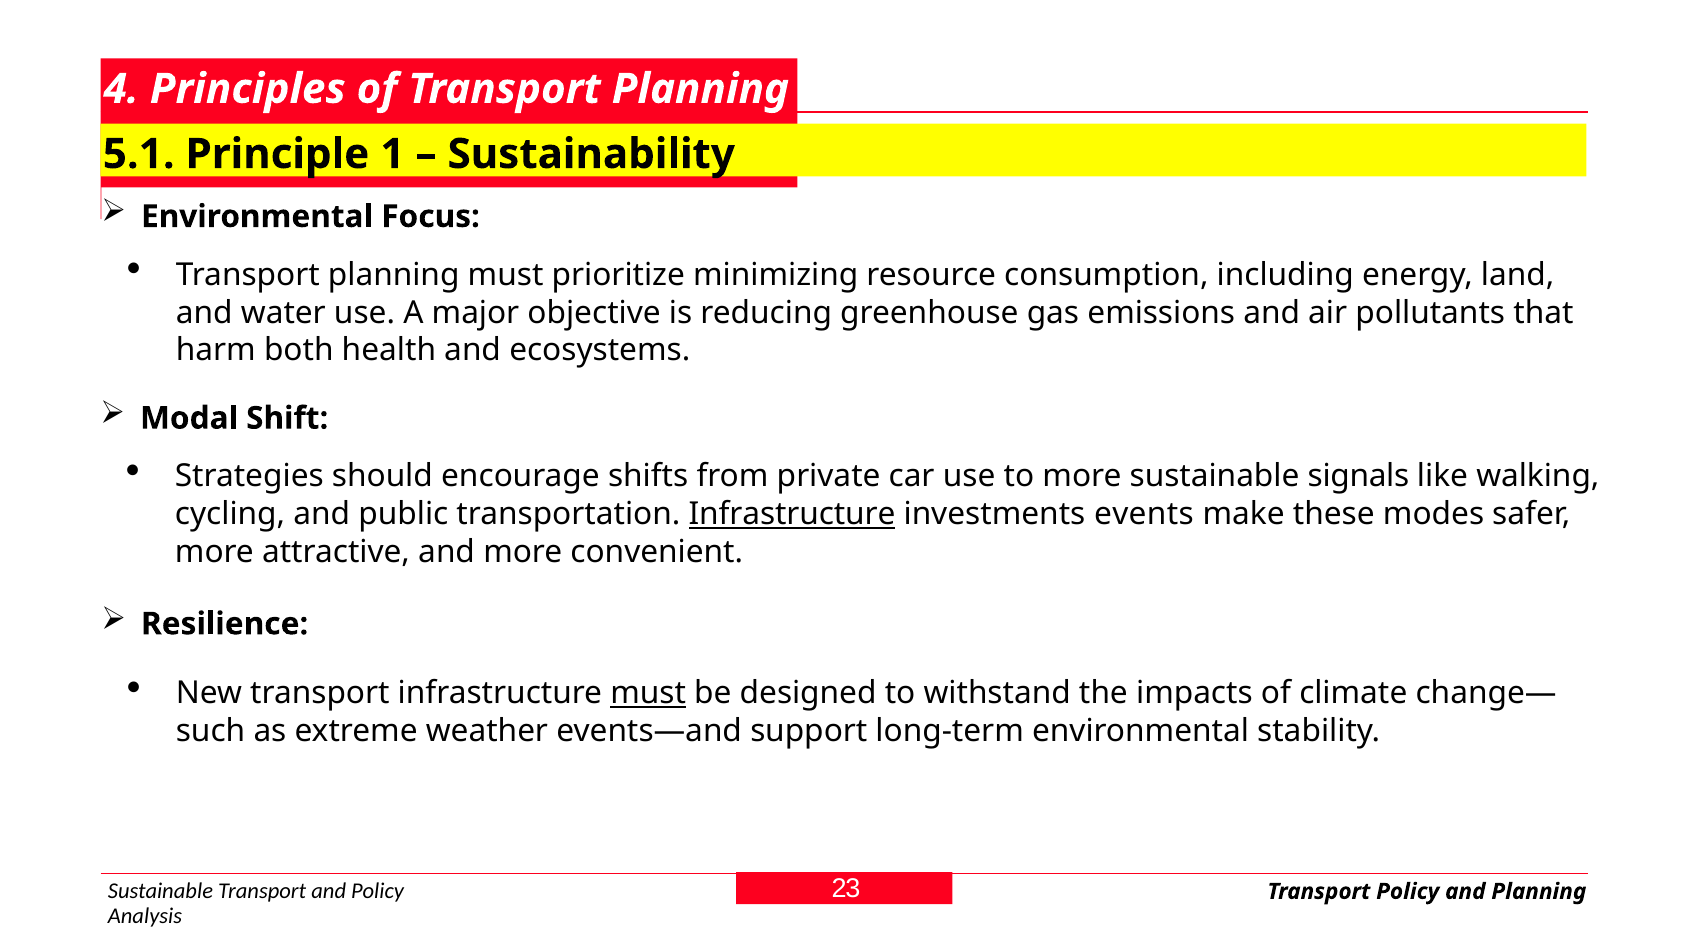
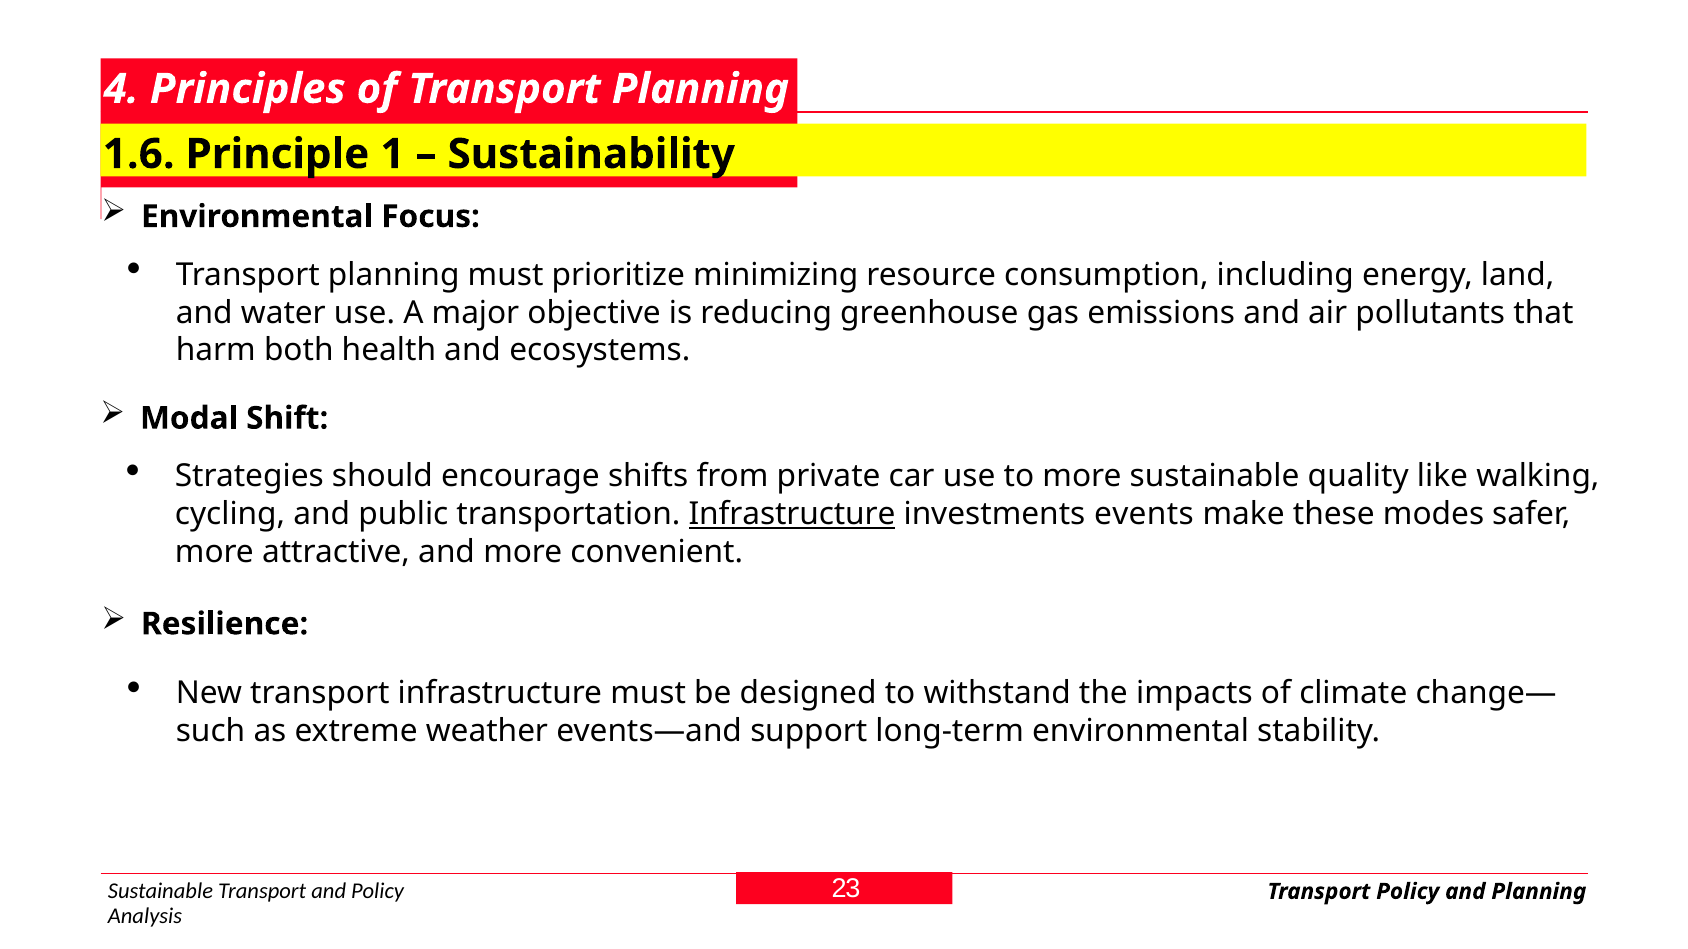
5.1: 5.1 -> 1.6 (139, 154)
signals: signals -> quality (1358, 477)
must underline: present -> none (648, 694)
